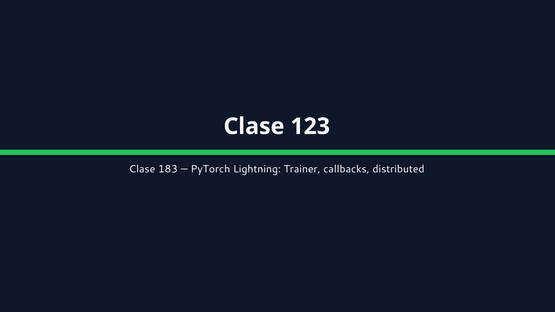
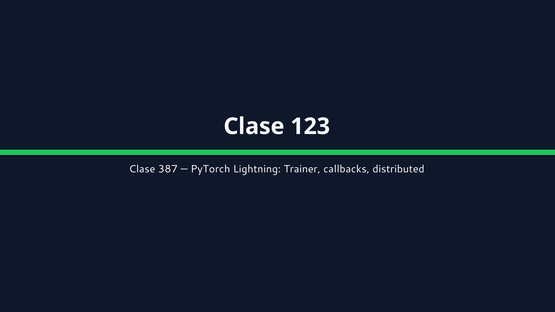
183: 183 -> 387 (168, 169)
